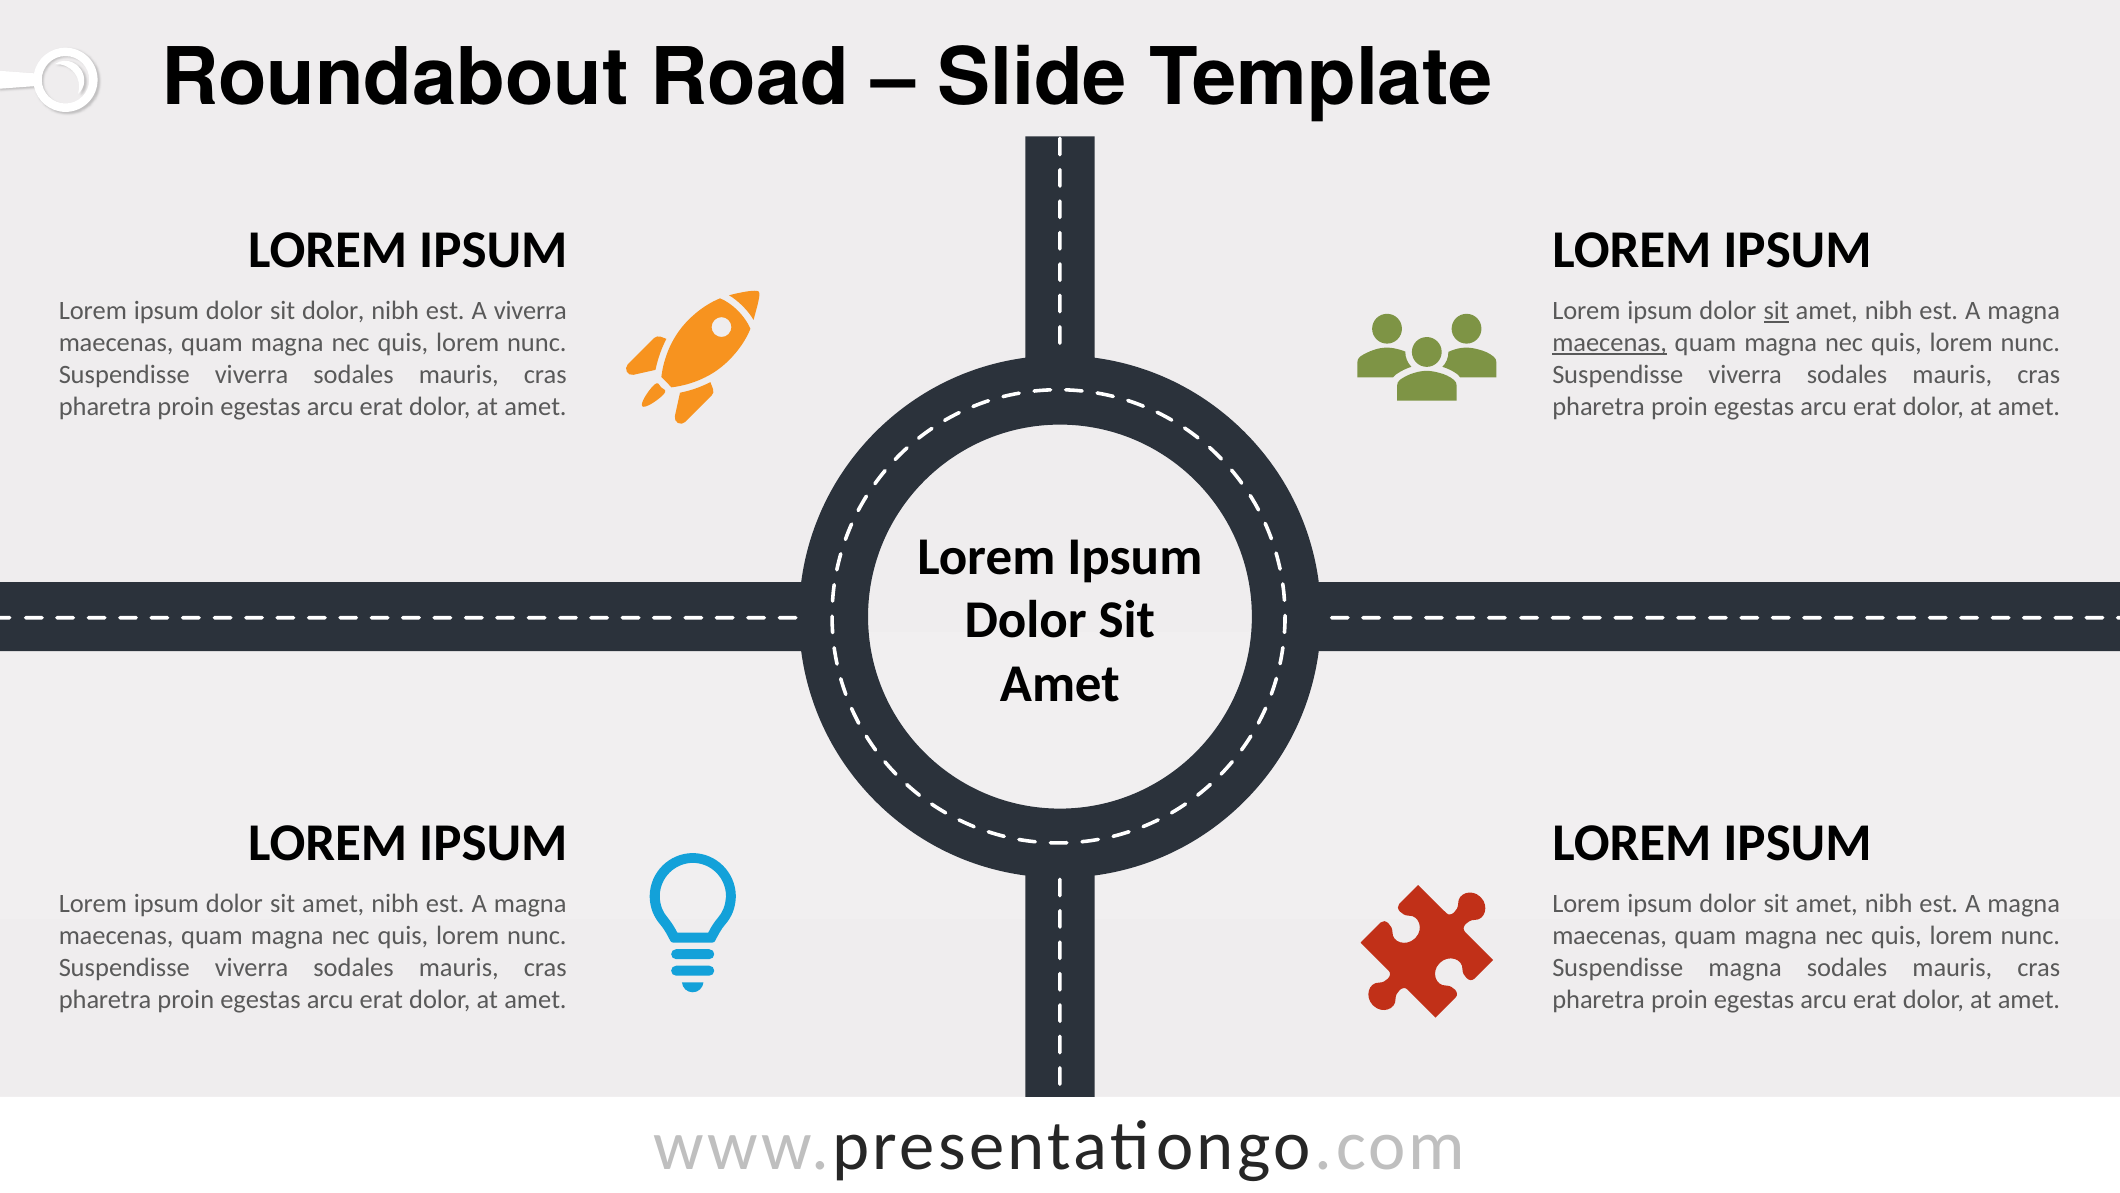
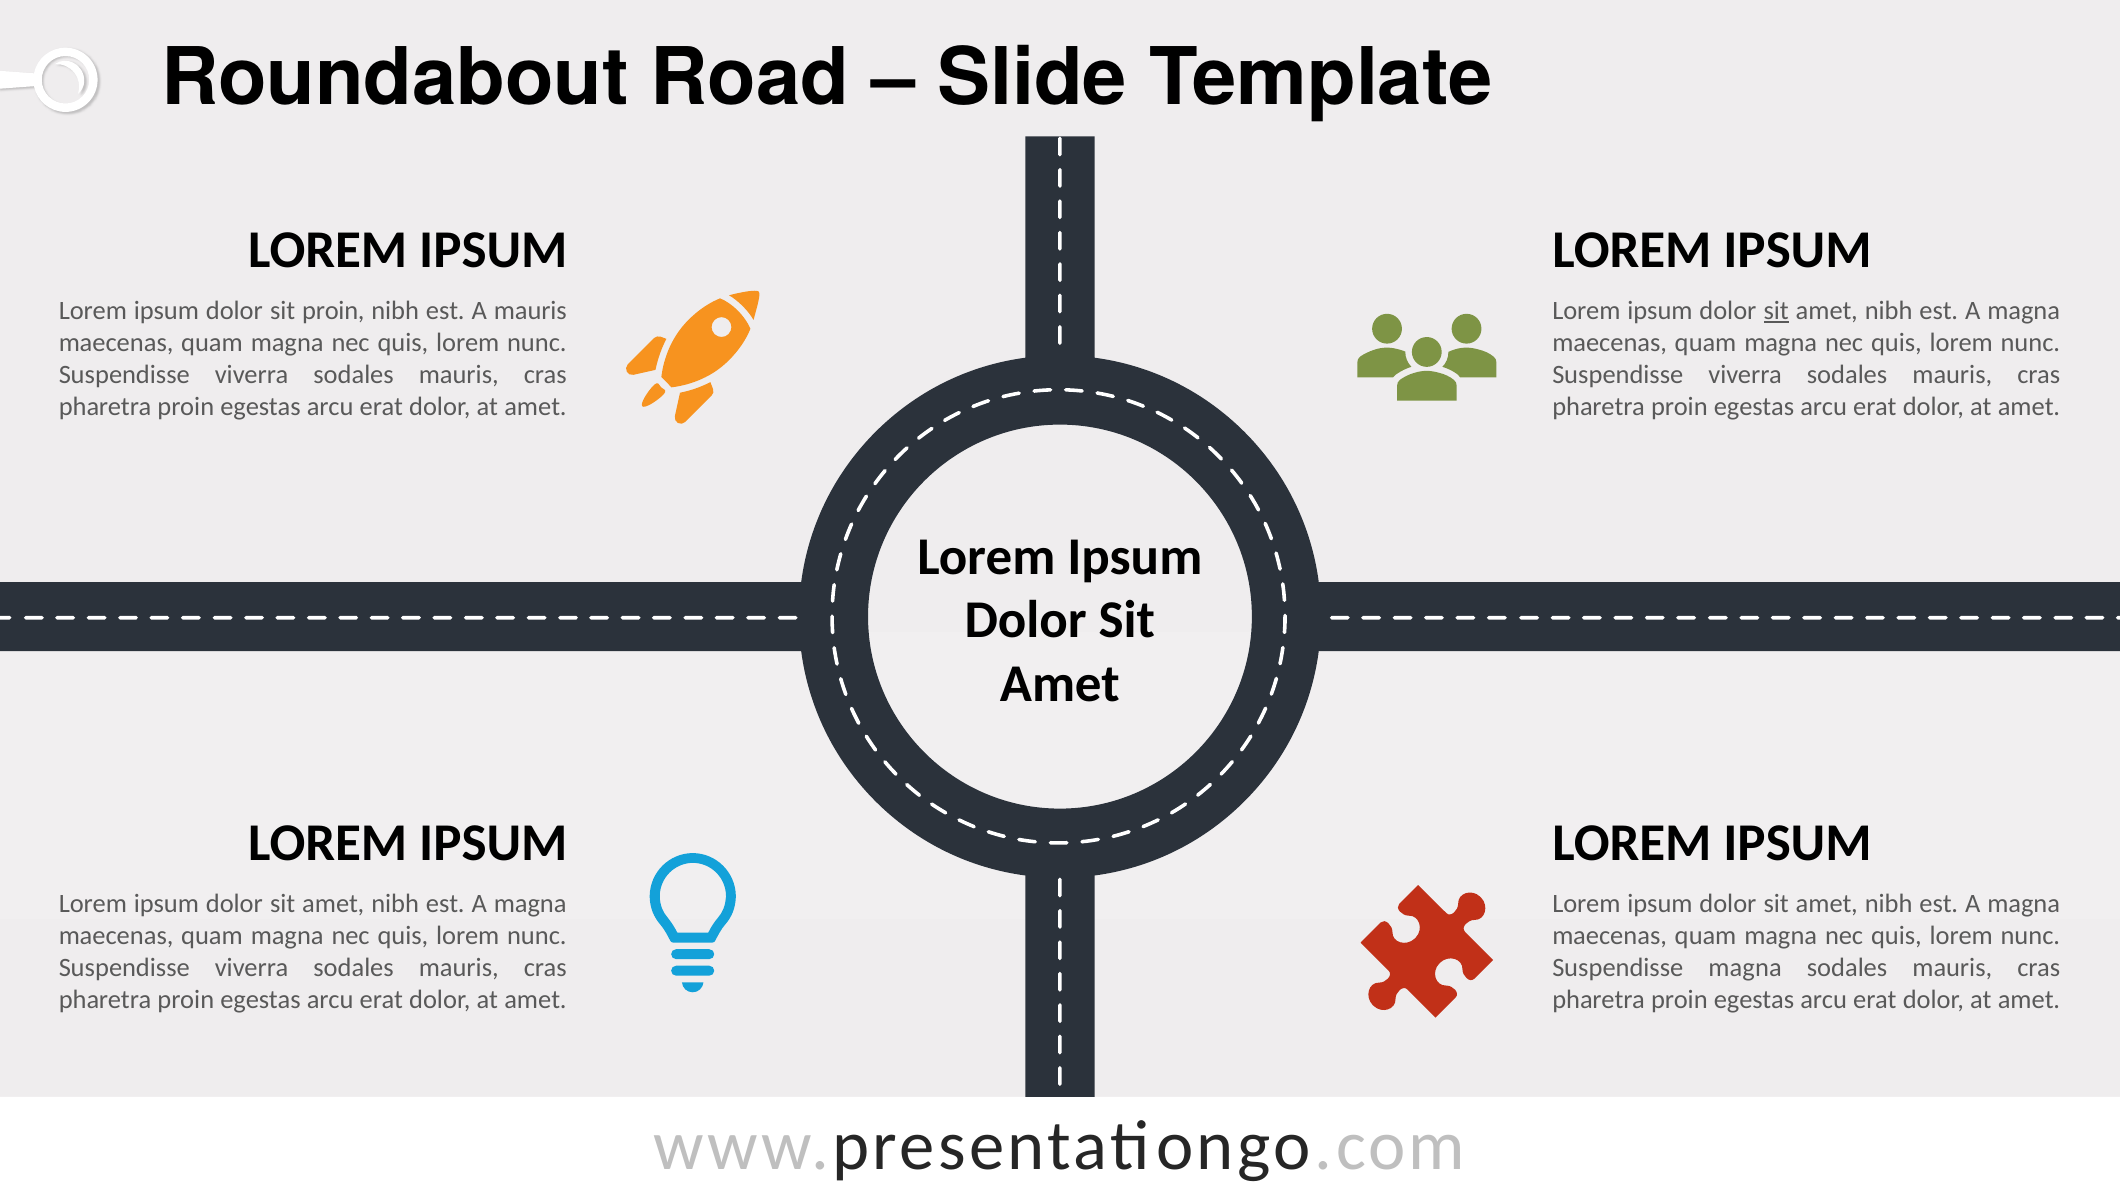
sit dolor: dolor -> proin (333, 311)
A viverra: viverra -> mauris (530, 311)
maecenas underline: present -> none (1610, 343)
